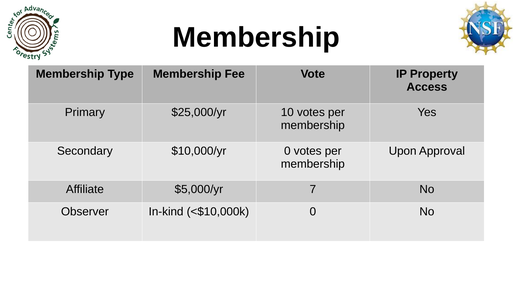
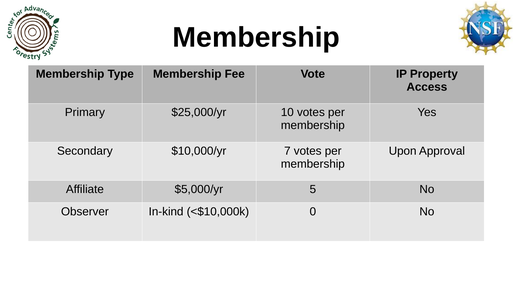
$10,000/yr 0: 0 -> 7 (287, 151)
7: 7 -> 5 (313, 190)
